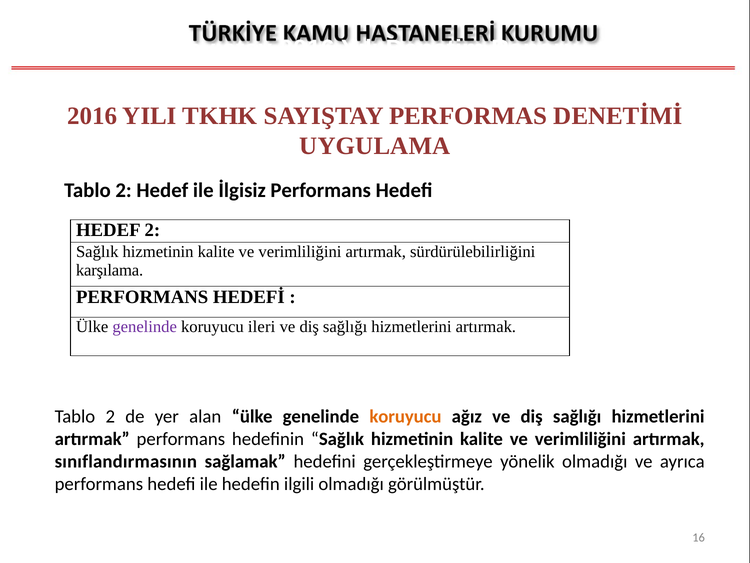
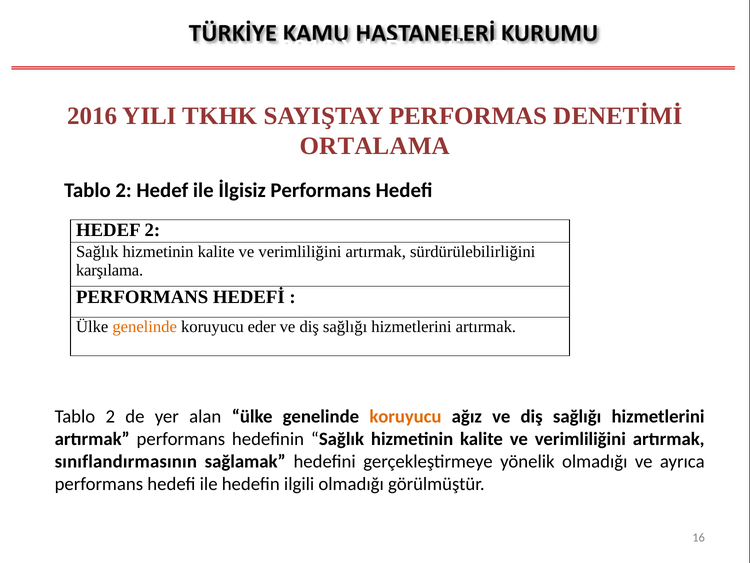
UYGULAMA: UYGULAMA -> ORTALAMA (375, 146)
genelinde colour: purple -> orange (145, 326)
ileri: ileri -> eder (262, 326)
